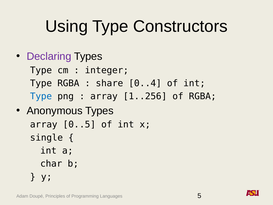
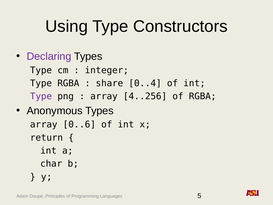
Type colour: blue -> purple (41, 96)
1..256: 1..256 -> 4..256 (145, 96)
0..5: 0..5 -> 0..6 (79, 124)
single: single -> return (46, 137)
